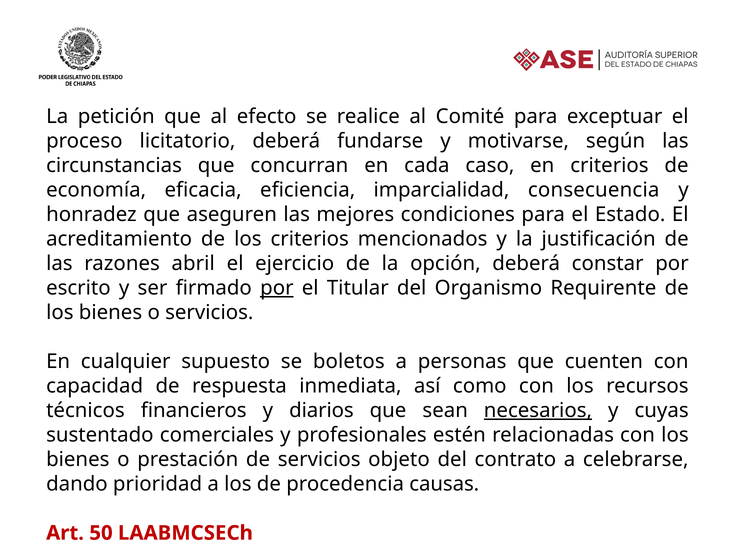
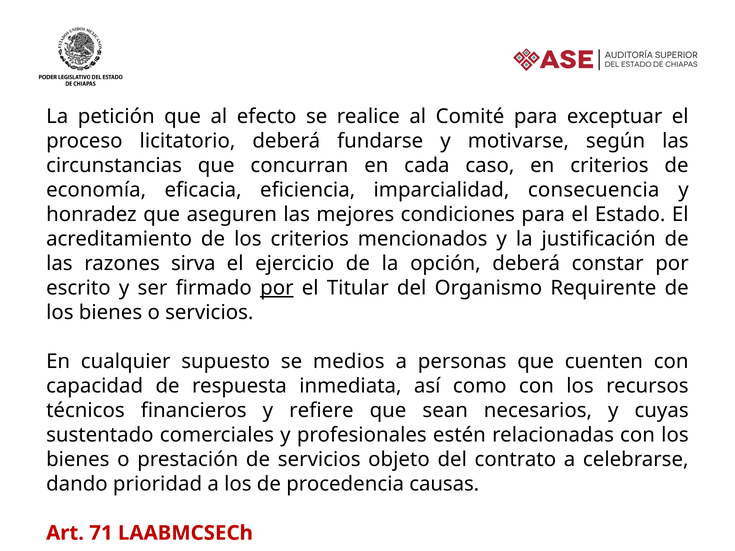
abril: abril -> sirva (193, 264)
boletos: boletos -> medios (349, 362)
diarios: diarios -> refiere (321, 411)
necesarios underline: present -> none (538, 411)
50: 50 -> 71 (101, 533)
